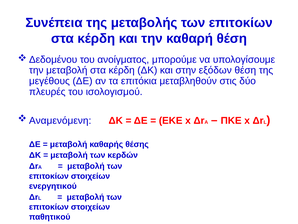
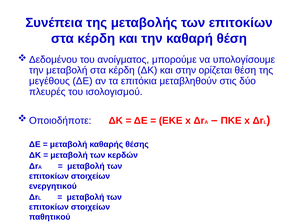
εξόδων: εξόδων -> ορίζεται (215, 70)
Αναμενόμενη: Αναμενόμενη -> Οποιοδήποτε (60, 120)
